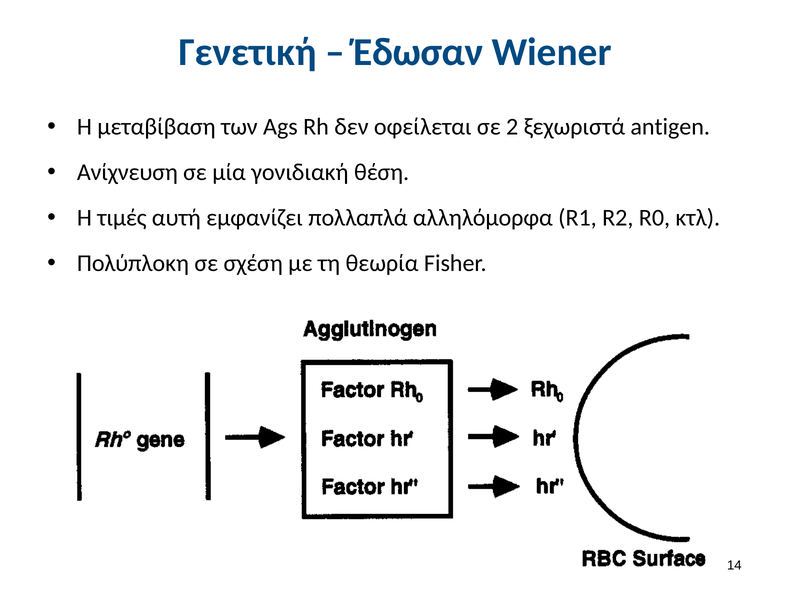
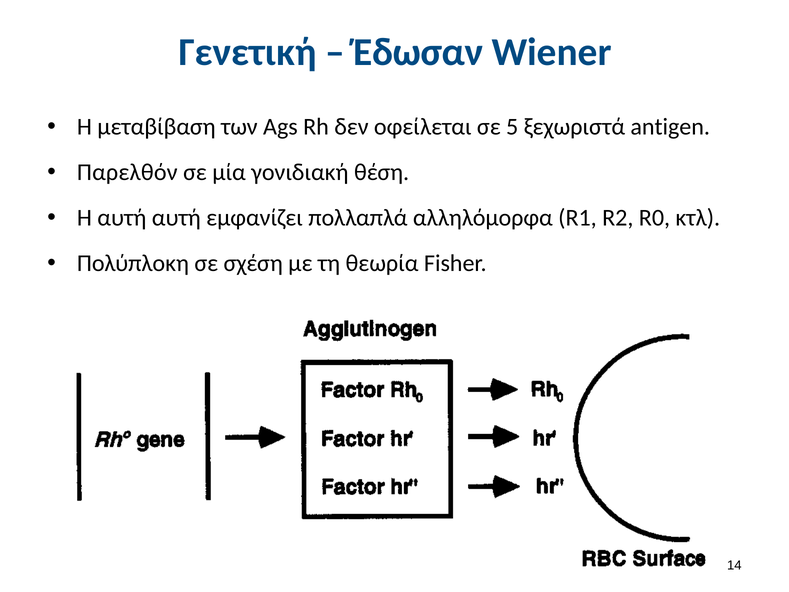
2: 2 -> 5 (512, 127)
Ανίχνευση: Ανίχνευση -> Παρελθόν (127, 172)
Η τιμές: τιμές -> αυτή (122, 218)
